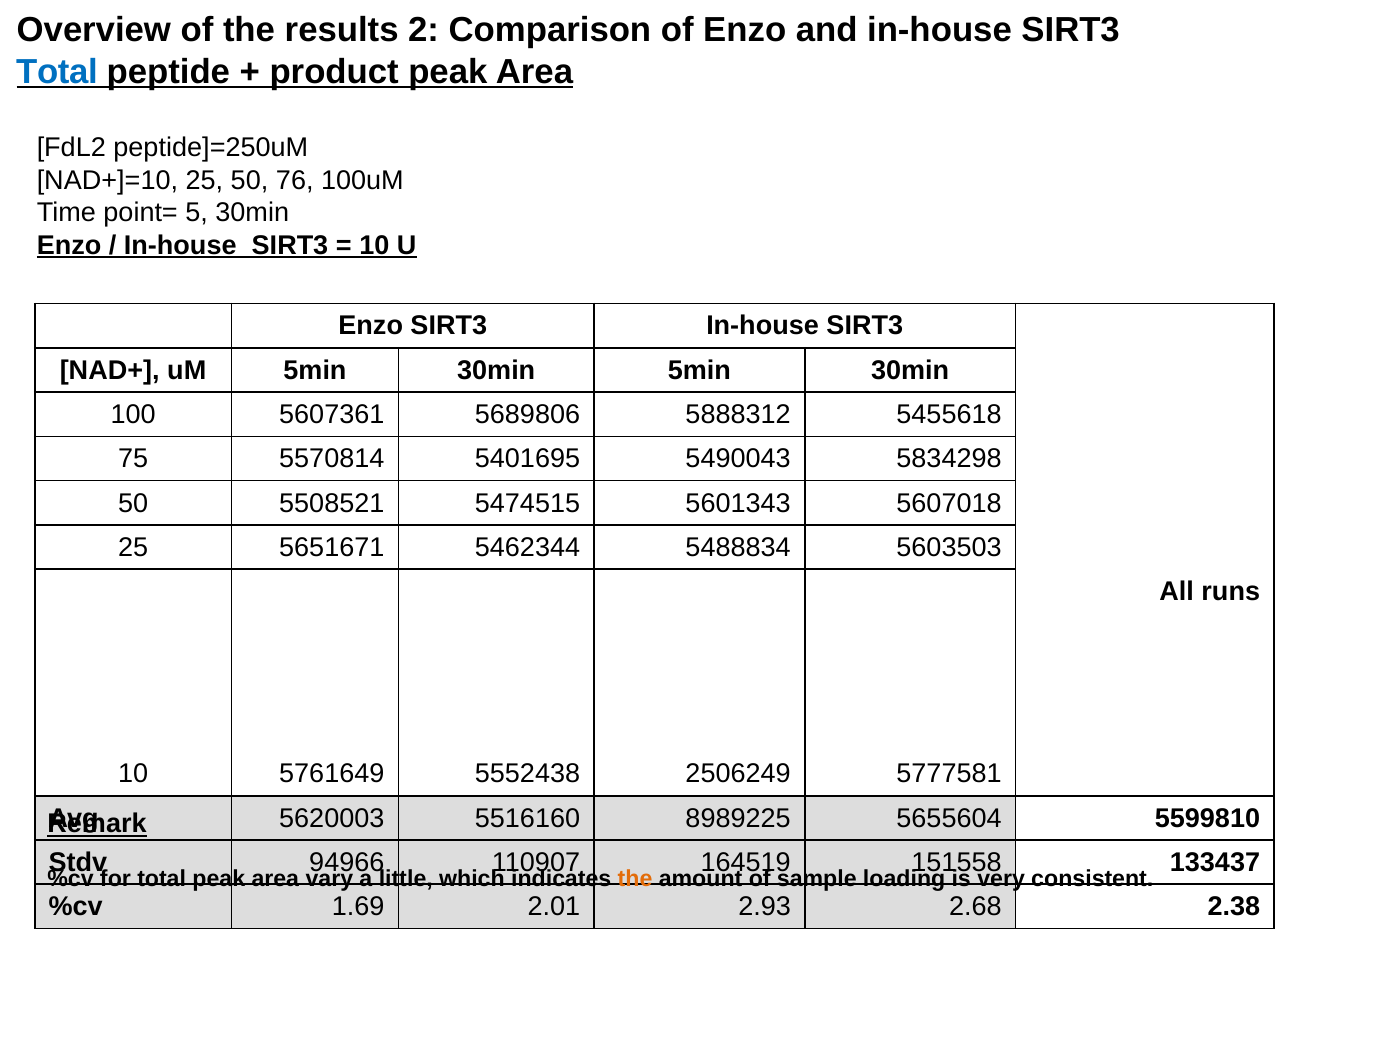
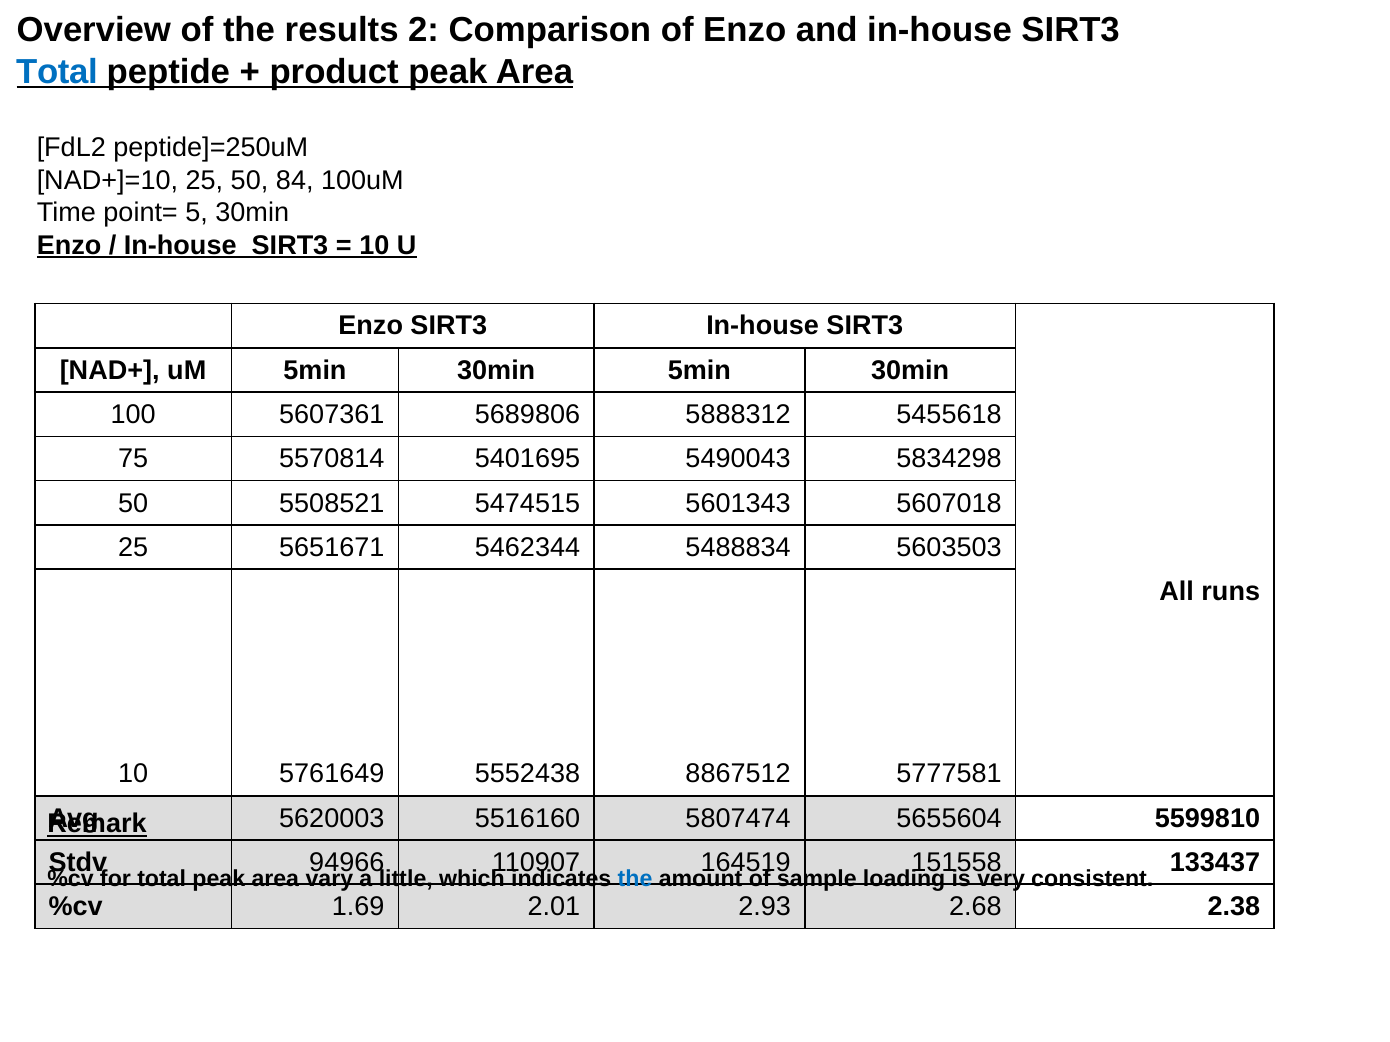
76: 76 -> 84 (295, 180)
2506249: 2506249 -> 8867512 (738, 774)
8989225: 8989225 -> 5807474 (738, 819)
the colour: orange -> blue (635, 880)
